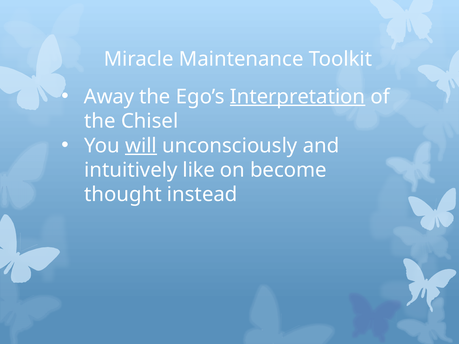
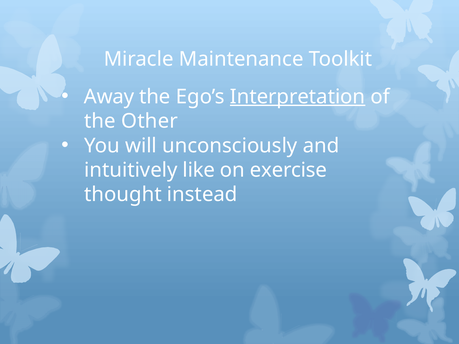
Chisel: Chisel -> Other (150, 121)
will underline: present -> none (141, 146)
become: become -> exercise (288, 170)
